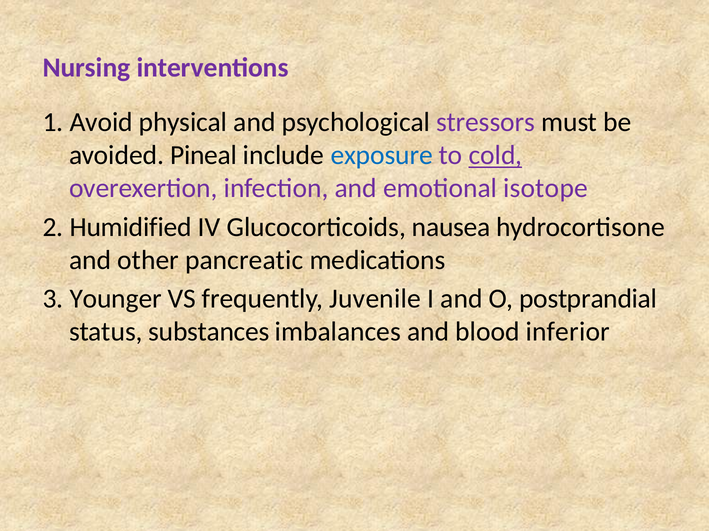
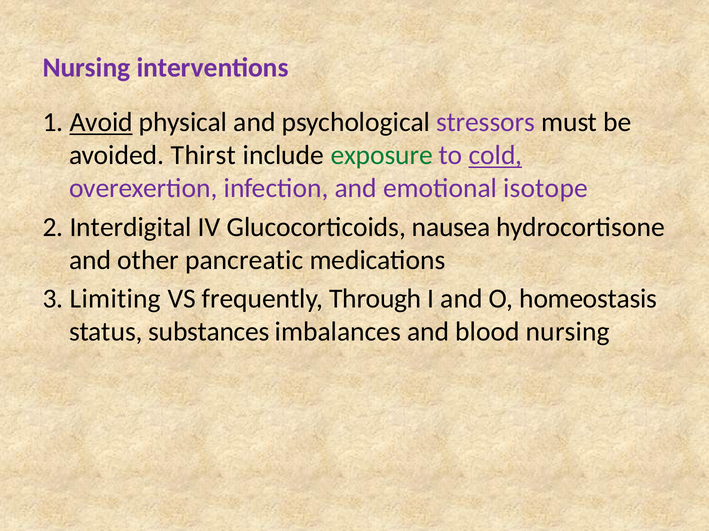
Avoid underline: none -> present (101, 122)
Pineal: Pineal -> Thirst (203, 156)
exposure colour: blue -> green (382, 156)
Humidified: Humidified -> Interdigital (131, 227)
Younger: Younger -> Limiting (115, 299)
Juvenile: Juvenile -> Through (375, 299)
postprandial: postprandial -> homeostasis (588, 299)
blood inferior: inferior -> nursing (568, 332)
